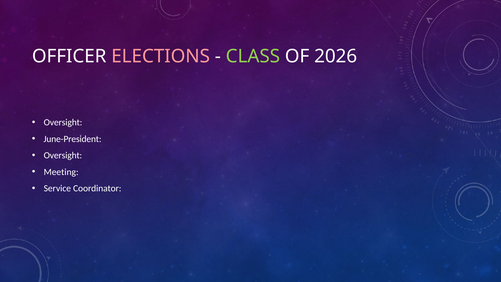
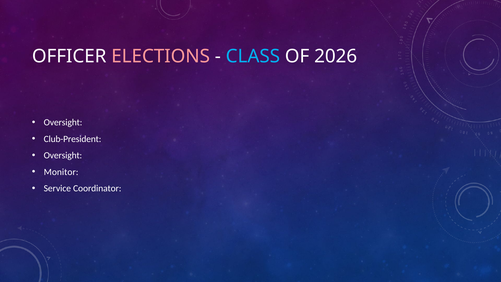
CLASS colour: light green -> light blue (253, 56)
June-President: June-President -> Club-President (72, 139)
Meeting: Meeting -> Monitor (61, 172)
